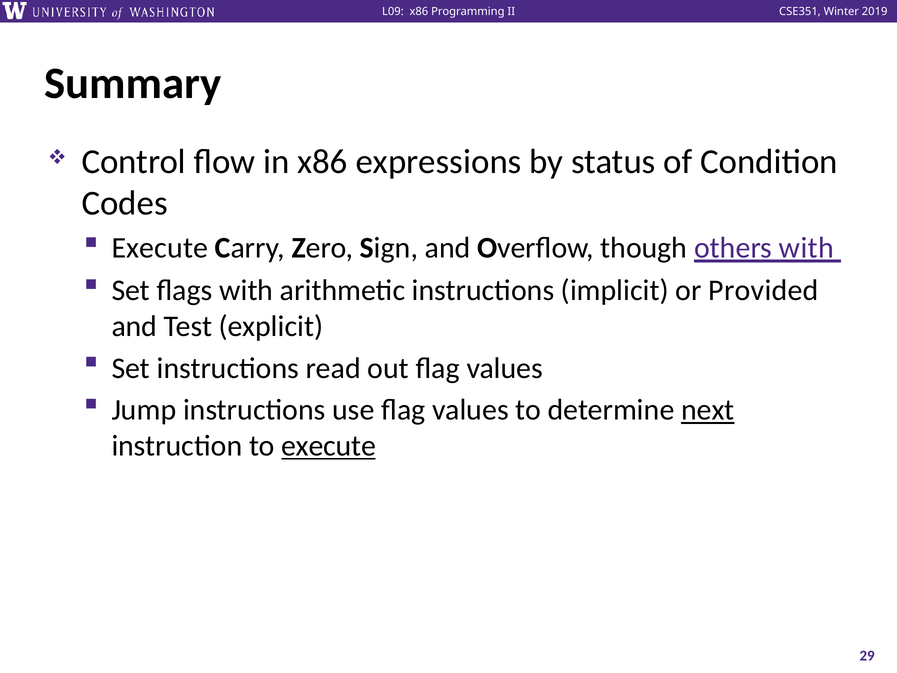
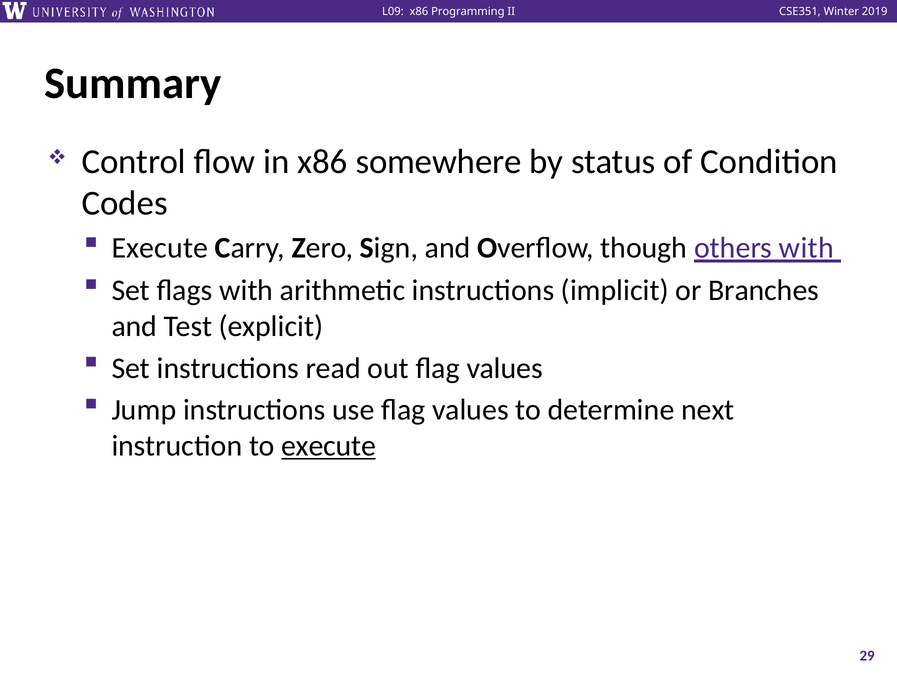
expressions: expressions -> somewhere (439, 161)
Provided: Provided -> Branches (764, 290)
next underline: present -> none (708, 410)
